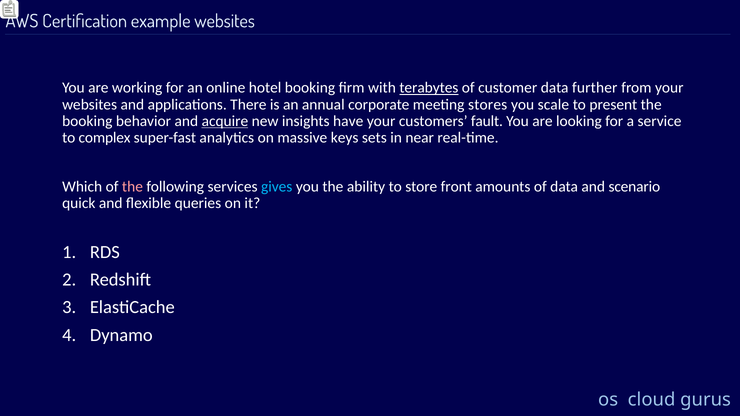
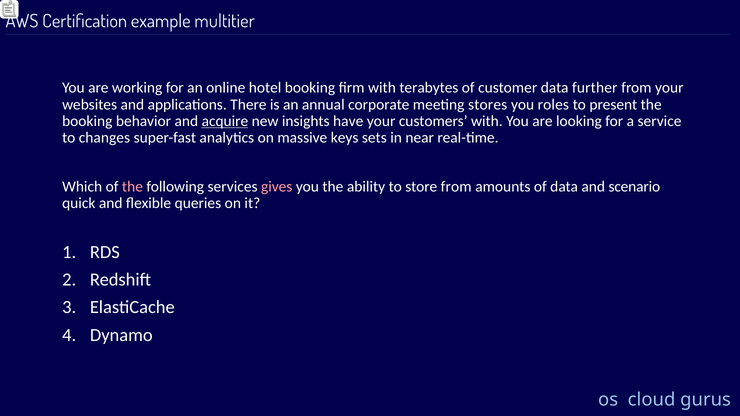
example websites: websites -> multitier (225, 21)
terabytes underline: present -> none (429, 88)
scale: scale -> roles (553, 105)
customers fault: fault -> with (487, 121)
complex: complex -> changes (104, 138)
gives colour: light blue -> pink (277, 187)
store front: front -> from (456, 187)
